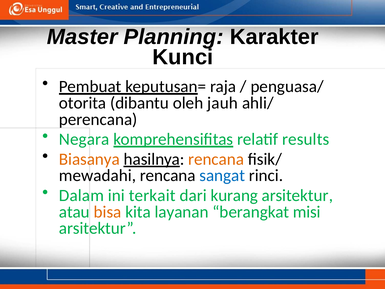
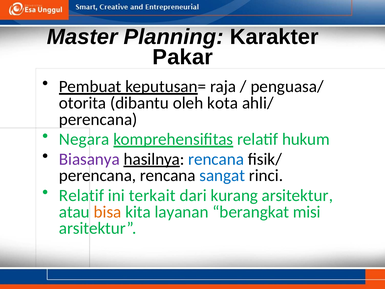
Kunci: Kunci -> Pakar (183, 57)
jauh: jauh -> kota (223, 103)
results: results -> hukum (306, 139)
Biasanya colour: orange -> purple (89, 159)
rencana colour: orange -> blue (216, 159)
mewadahi: mewadahi -> perencana (98, 175)
Dalam: Dalam -> Relatif (82, 195)
